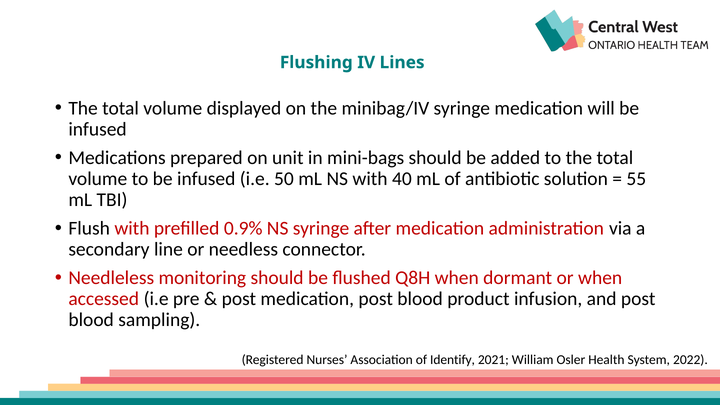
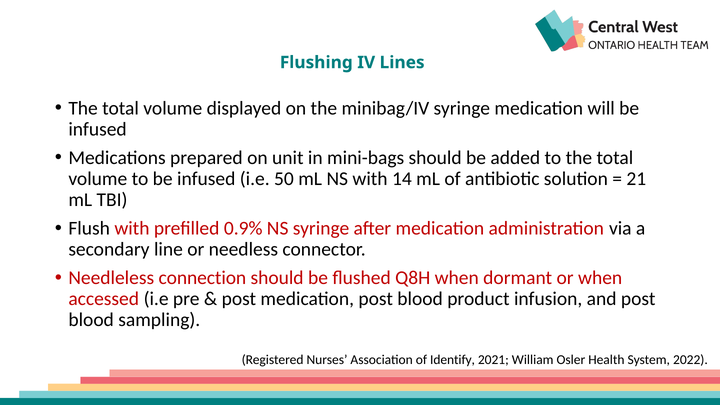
40: 40 -> 14 (402, 179)
55: 55 -> 21 (636, 179)
monitoring: monitoring -> connection (202, 278)
